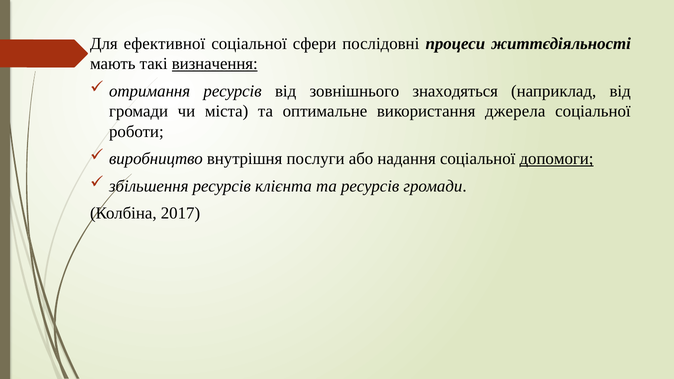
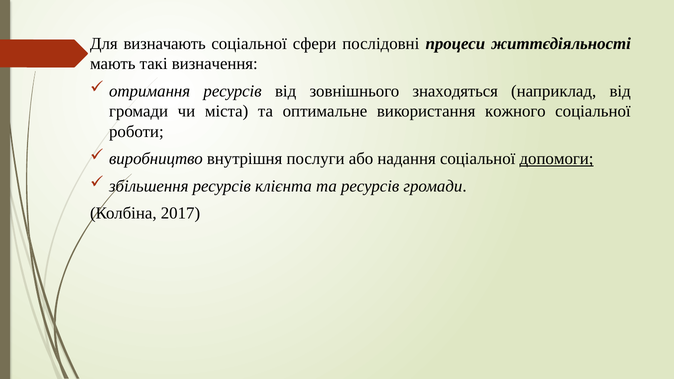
ефективної: ефективної -> визначають (165, 44)
визначення underline: present -> none (215, 64)
джерела: джерела -> кожного (515, 111)
